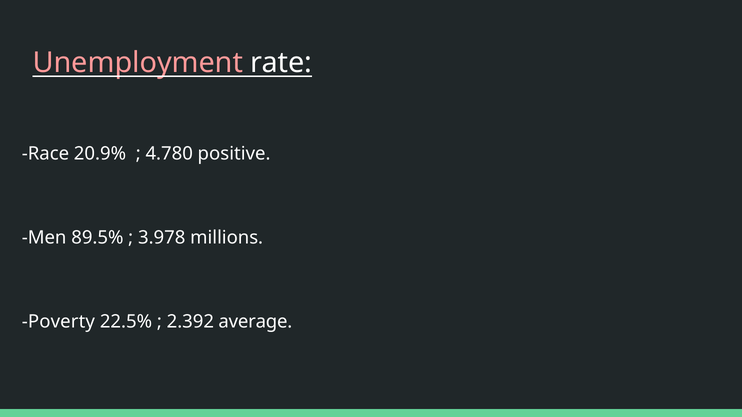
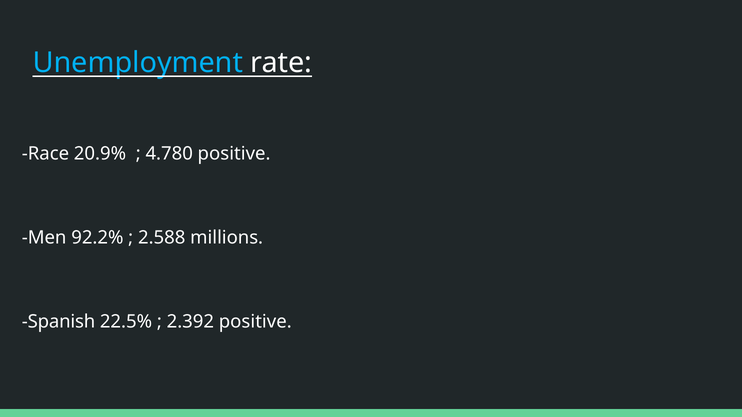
Unemployment colour: pink -> light blue (138, 63)
89.5%: 89.5% -> 92.2% (97, 238)
3.978: 3.978 -> 2.588 (162, 238)
Poverty: Poverty -> Spanish (59, 322)
2.392 average: average -> positive (255, 322)
